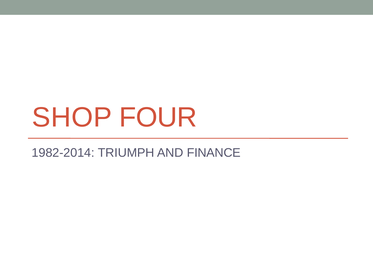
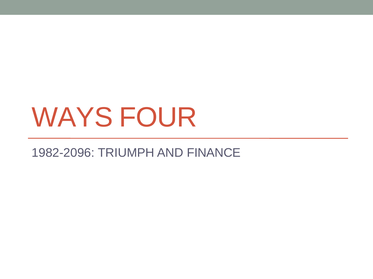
SHOP: SHOP -> WAYS (72, 118)
1982-2014: 1982-2014 -> 1982-2096 (63, 153)
